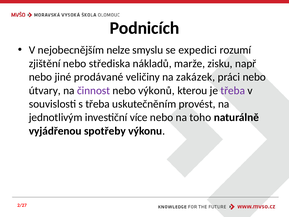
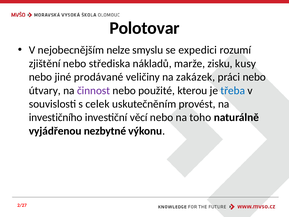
Podnicích: Podnicích -> Polotovar (145, 28)
např: např -> kusy (246, 63)
výkonů: výkonů -> použité (157, 90)
třeba colour: purple -> blue (233, 90)
s třeba: třeba -> celek (98, 104)
jednotlivým: jednotlivým -> investičního (56, 117)
více: více -> věcí (139, 117)
spotřeby: spotřeby -> nezbytné (105, 131)
